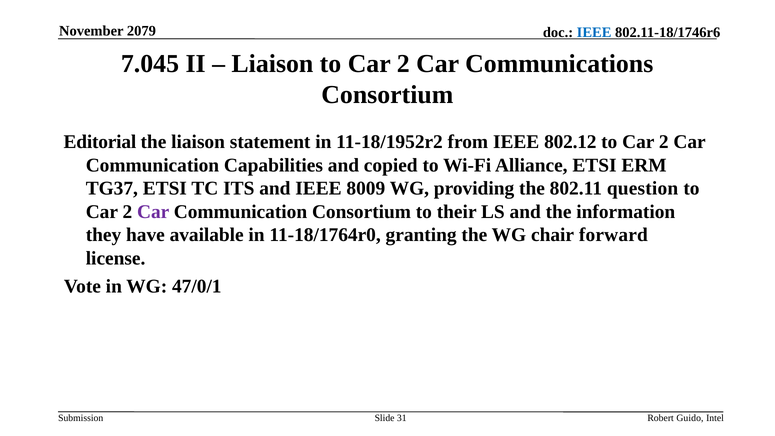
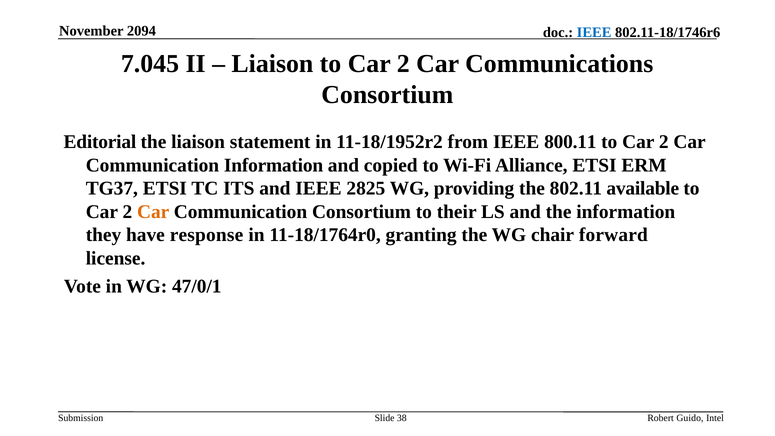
2079: 2079 -> 2094 (141, 31)
802.12: 802.12 -> 800.11 (570, 142)
Communication Capabilities: Capabilities -> Information (274, 165)
8009: 8009 -> 2825 (366, 188)
question: question -> available (643, 188)
Car colour: purple -> orange (153, 212)
available: available -> response (207, 235)
31: 31 -> 38 (402, 418)
